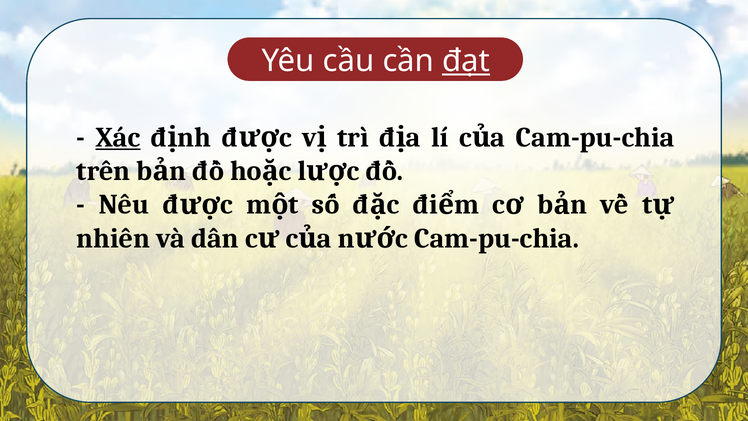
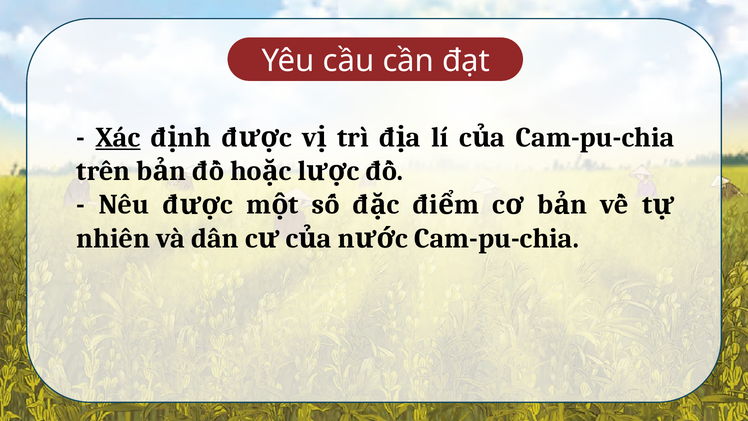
đạt underline: present -> none (466, 61)
